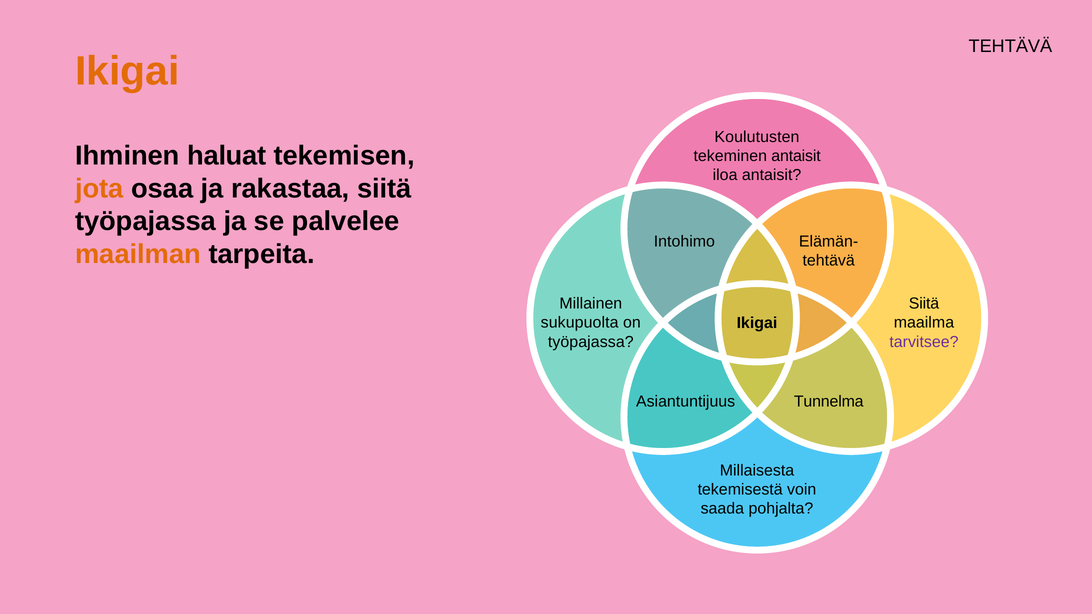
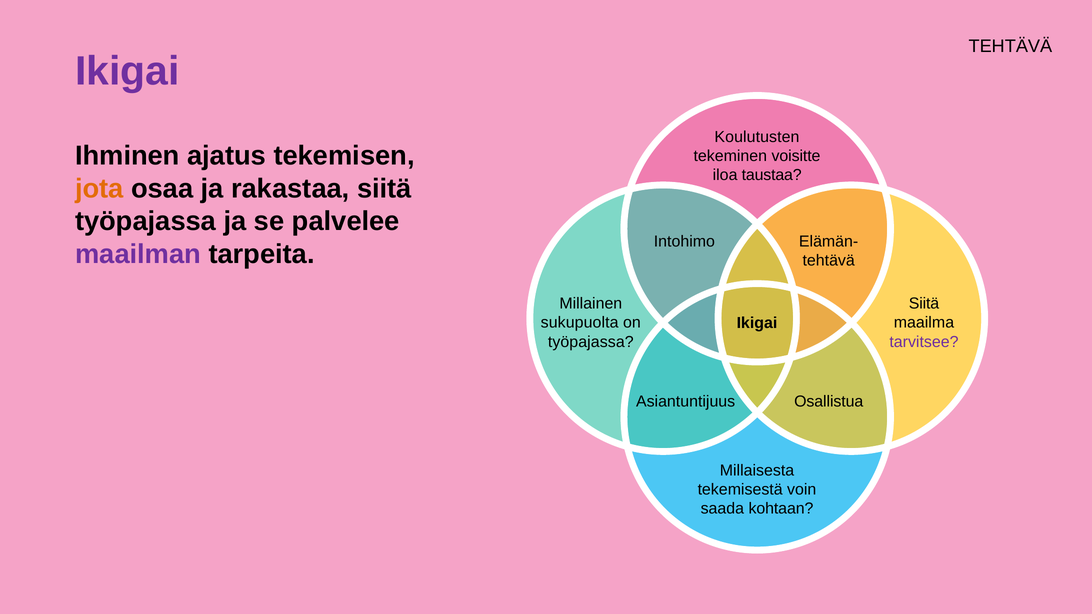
Ikigai colour: orange -> purple (127, 71)
haluat: haluat -> ajatus (227, 156)
tekeminen antaisit: antaisit -> voisitte (796, 156)
iloa antaisit: antaisit -> taustaa (772, 175)
maailman colour: orange -> purple (138, 254)
Tunnelma: Tunnelma -> Osallistua (829, 402)
pohjalta: pohjalta -> kohtaan (781, 509)
